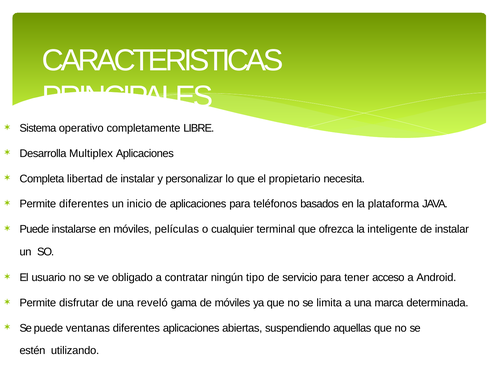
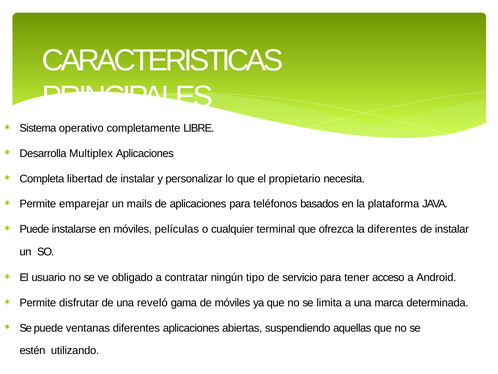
Permite diferentes: diferentes -> emparejar (84, 204)
inicio: inicio -> mails (139, 204)
la inteligente: inteligente -> diferentes (392, 229)
